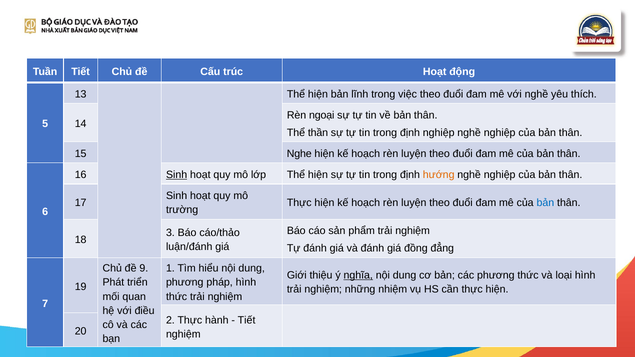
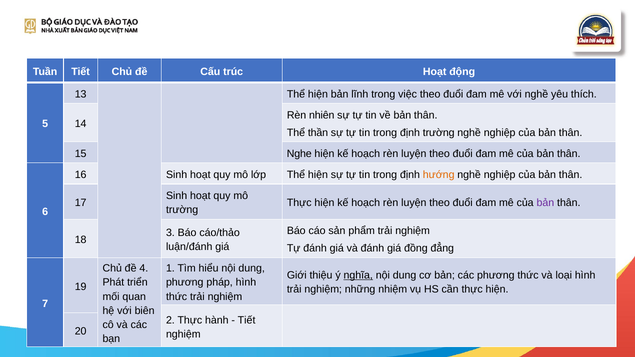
ngoại: ngoại -> nhiên (322, 115)
định nghiệp: nghiệp -> trường (439, 133)
Sinh underline: present -> none (177, 175)
bản colour: blue -> purple (545, 203)
9: 9 -> 4 (144, 268)
điều: điều -> biên (145, 311)
